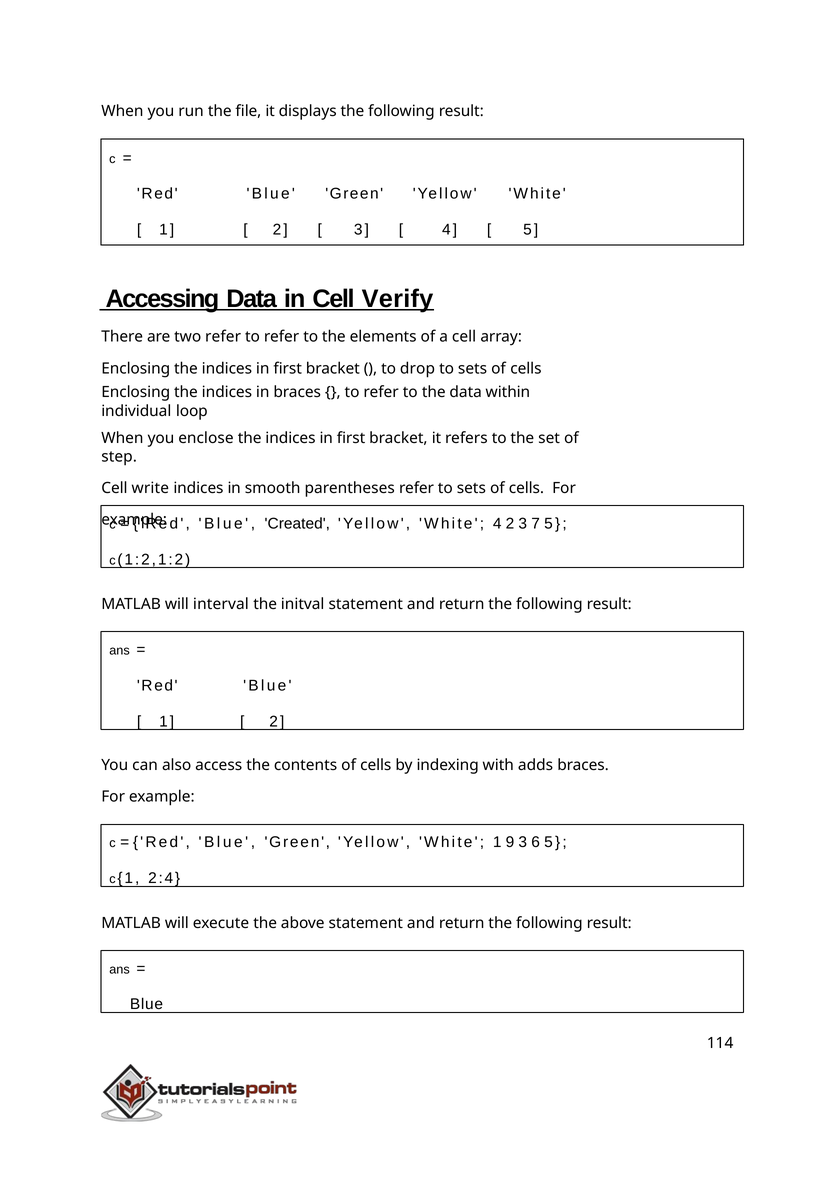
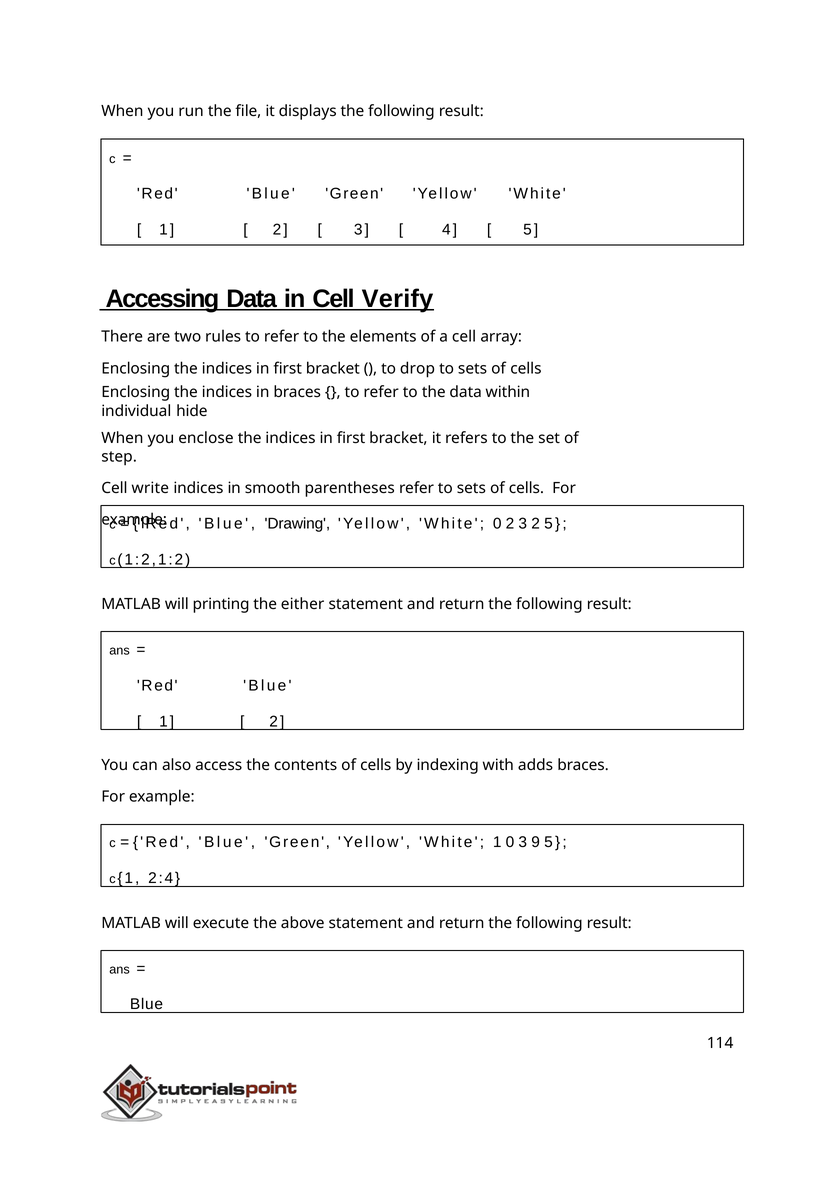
two refer: refer -> rules (223, 337)
loop: loop -> hide (192, 411)
Created: Created -> Drawing (297, 524)
White 4: 4 -> 0 (497, 524)
3 7: 7 -> 2 (536, 524)
interval: interval -> printing (221, 605)
initval: initval -> either (303, 605)
1 9: 9 -> 0 (510, 843)
6: 6 -> 9 (536, 843)
